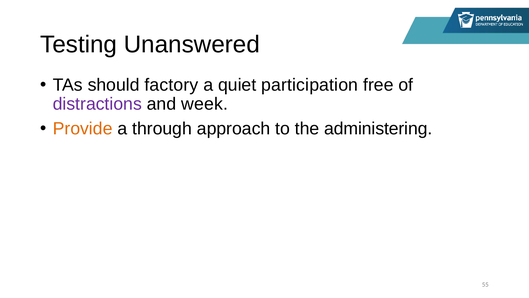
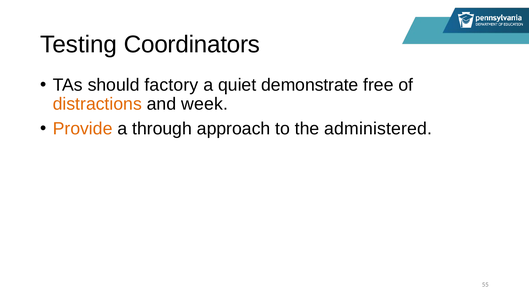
Unanswered: Unanswered -> Coordinators (192, 44)
participation: participation -> demonstrate (310, 85)
distractions colour: purple -> orange (97, 104)
administering: administering -> administered (378, 128)
